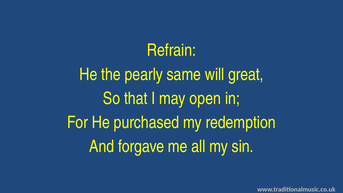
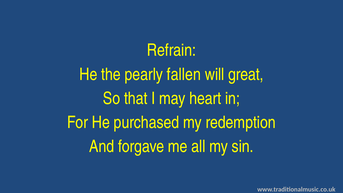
same: same -> fallen (184, 74)
open: open -> heart (205, 98)
